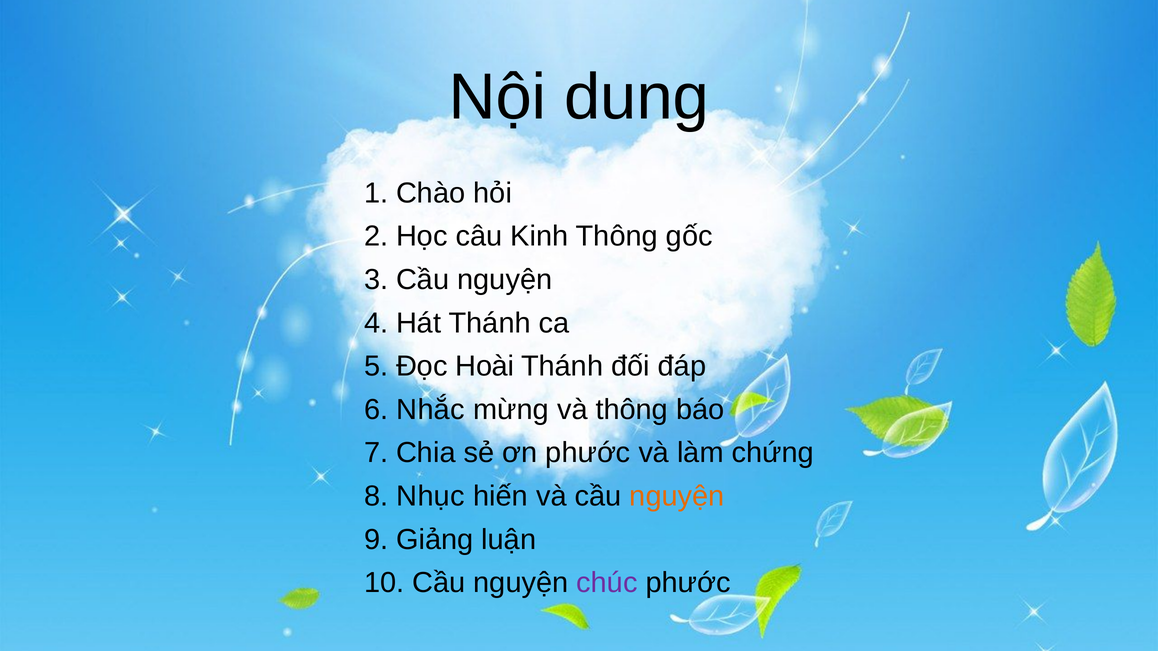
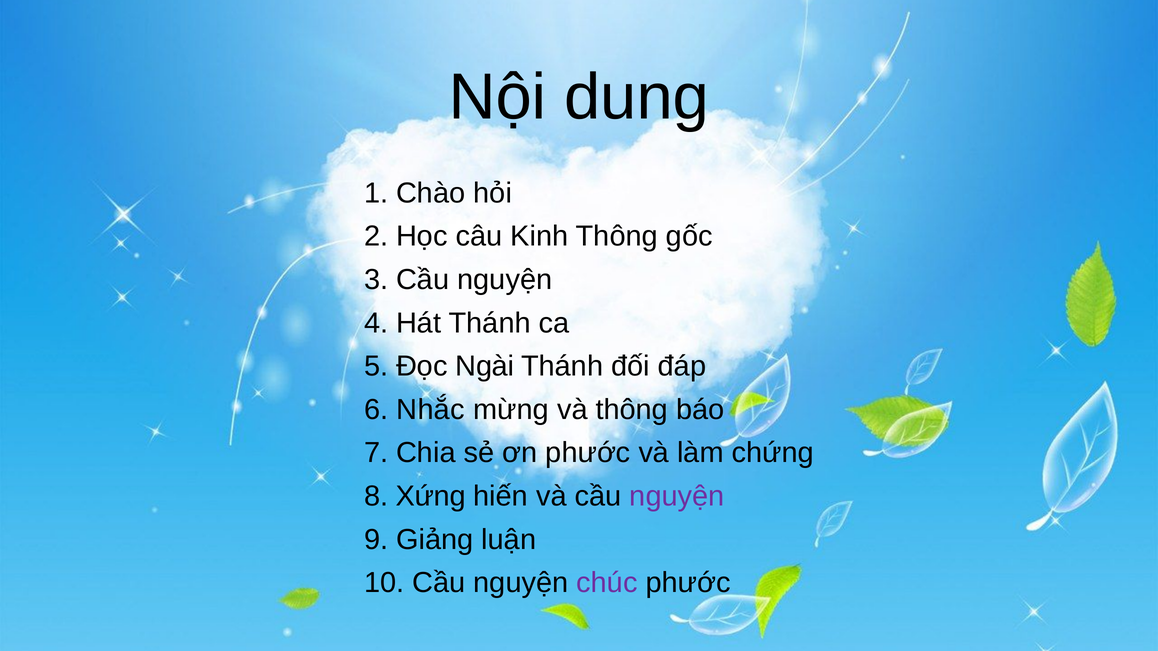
Hoài: Hoài -> Ngài (485, 366)
Nhục: Nhục -> Xứng (431, 496)
nguyện colour: orange -> purple (677, 496)
